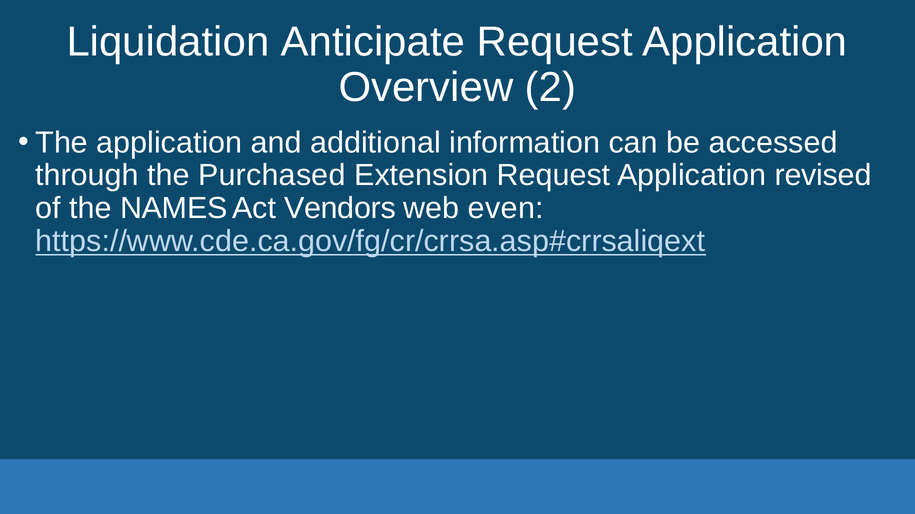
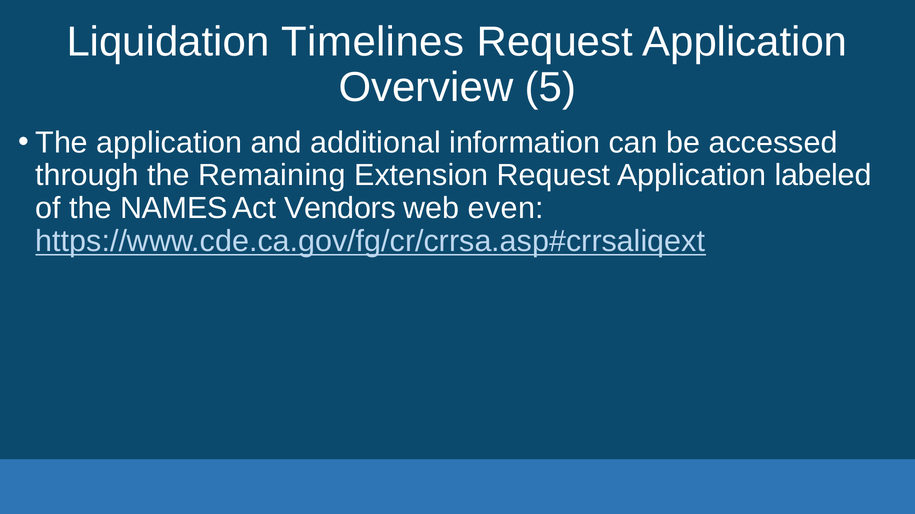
Anticipate: Anticipate -> Timelines (373, 42)
2: 2 -> 5 (551, 87)
Purchased: Purchased -> Remaining (272, 176)
revised: revised -> labeled (823, 176)
